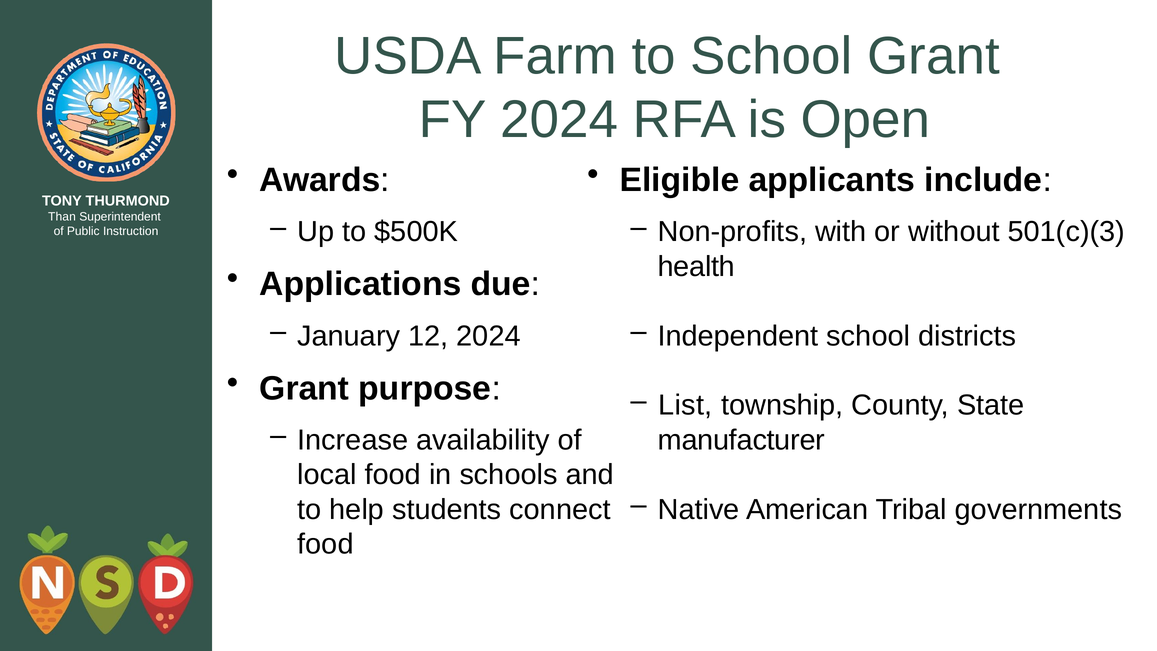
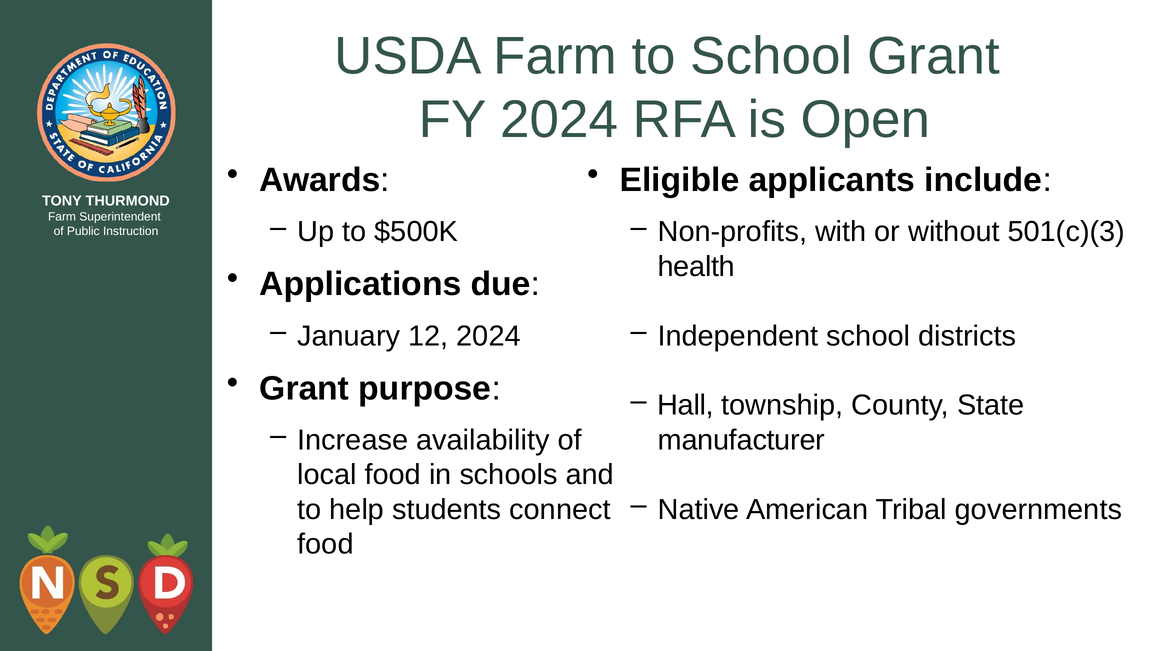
Than: Than -> Farm (62, 216)
List: List -> Hall (686, 405)
